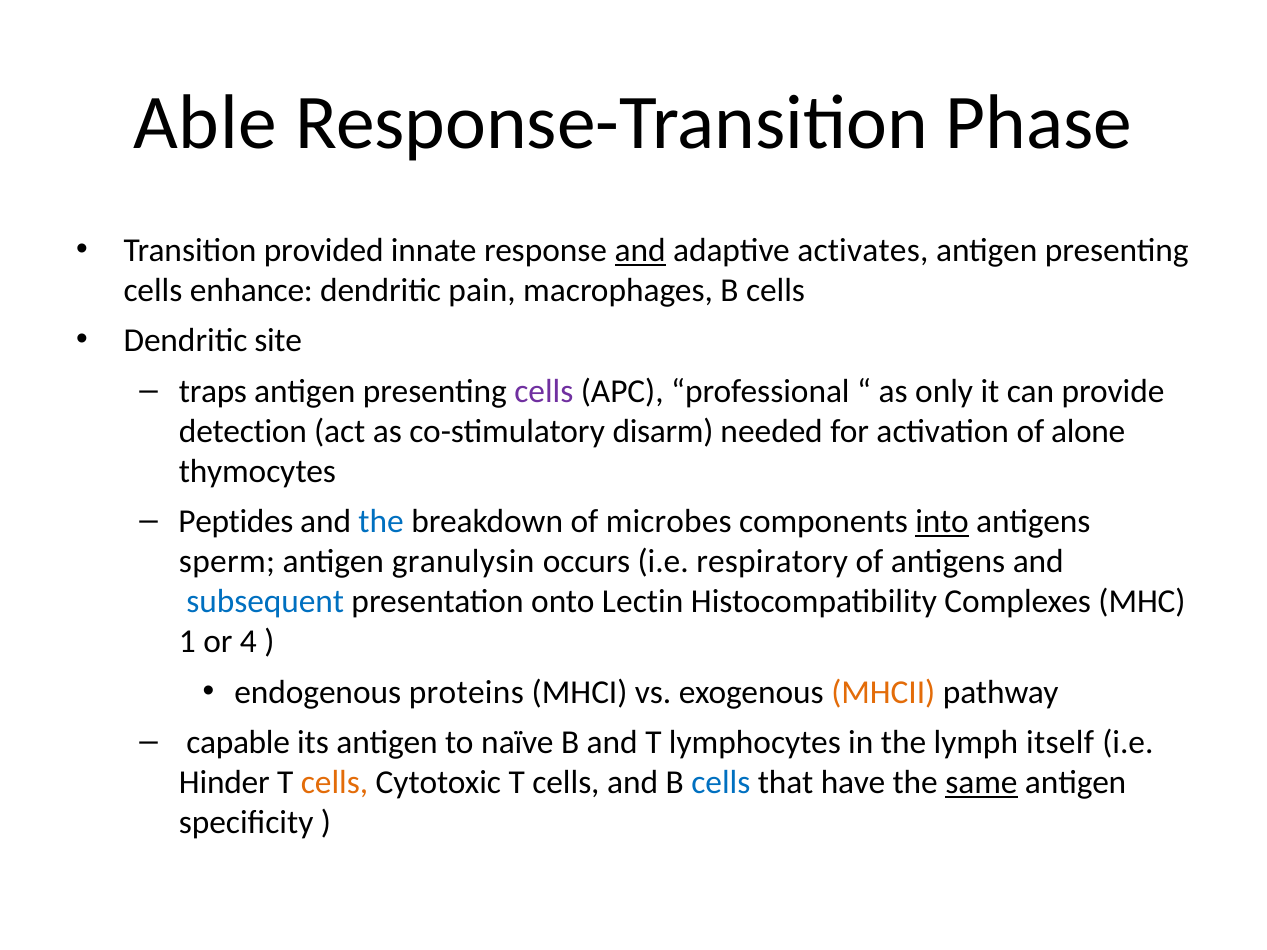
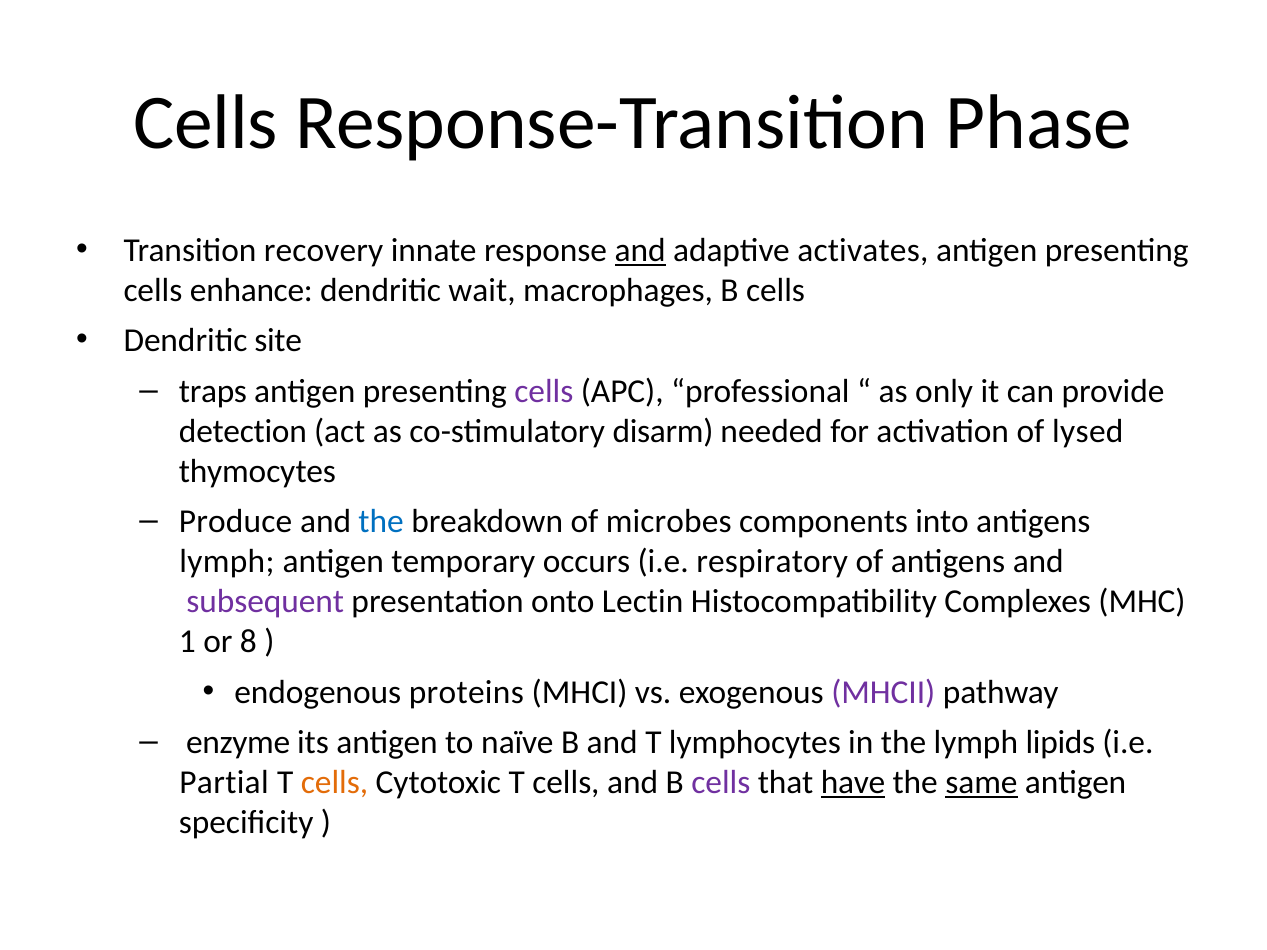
Able: Able -> Cells (206, 123)
provided: provided -> recovery (324, 250)
pain: pain -> wait (482, 291)
alone: alone -> lysed (1088, 431)
Peptides: Peptides -> Produce (236, 522)
into underline: present -> none (942, 522)
sperm: sperm -> lymph (227, 562)
granulysin: granulysin -> temporary (463, 562)
subsequent colour: blue -> purple (265, 602)
4: 4 -> 8 (248, 642)
MHCII colour: orange -> purple (883, 692)
capable: capable -> enzyme (238, 743)
itself: itself -> lipids (1060, 743)
Hinder: Hinder -> Partial (224, 783)
cells colour: blue -> purple (721, 783)
have underline: none -> present (853, 783)
